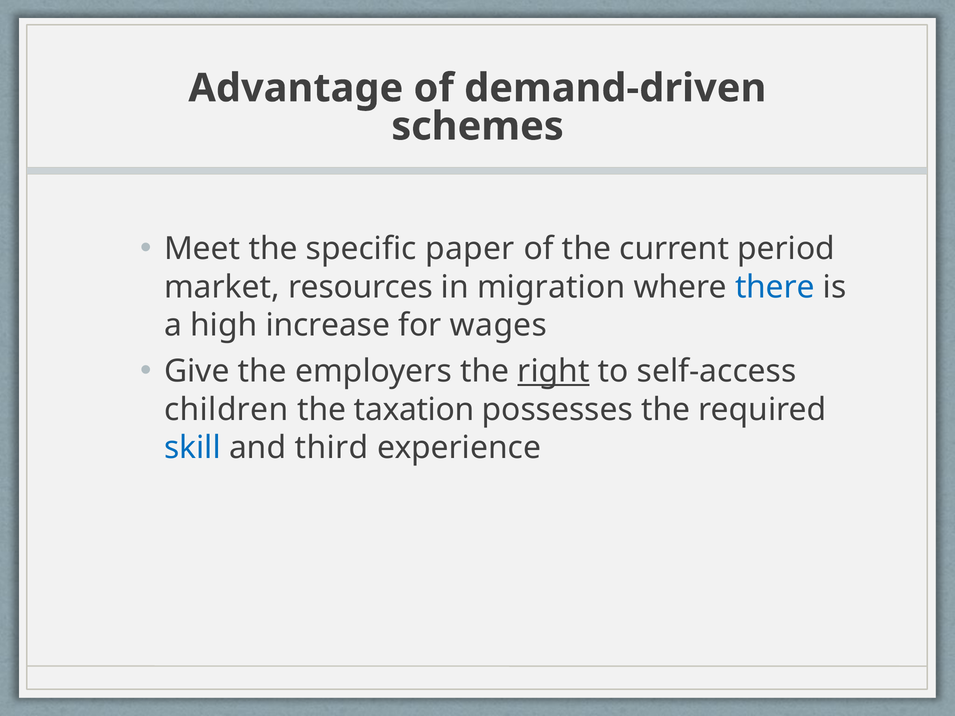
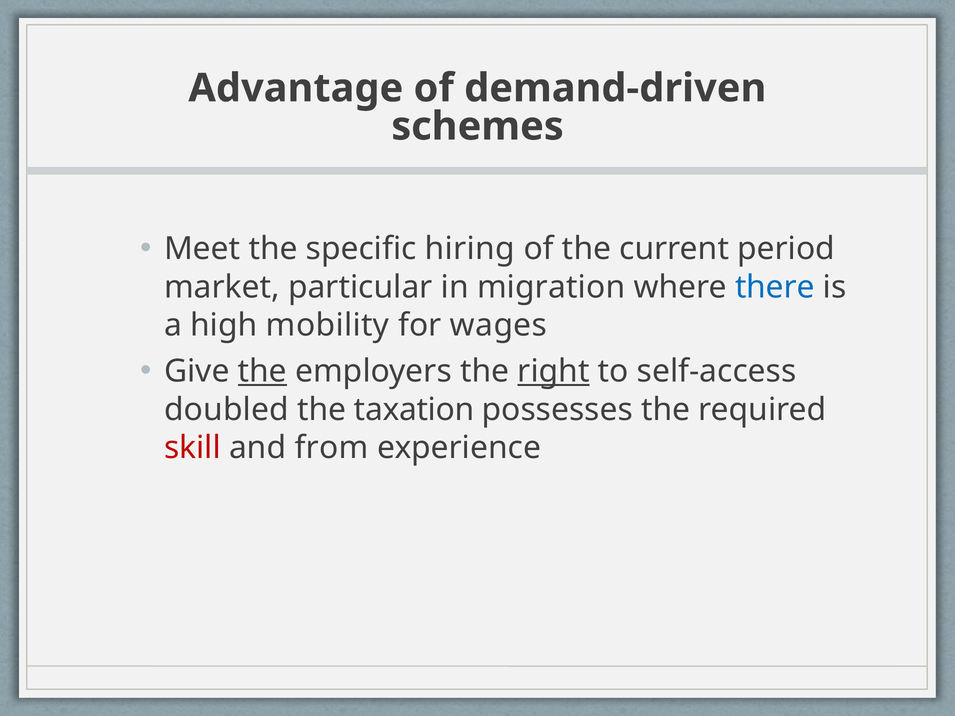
paper: paper -> hiring (470, 249)
resources: resources -> particular (360, 287)
increase: increase -> mobility (328, 325)
the underline: none -> present (262, 372)
children: children -> doubled (226, 410)
skill colour: blue -> red (192, 448)
third: third -> from (332, 448)
